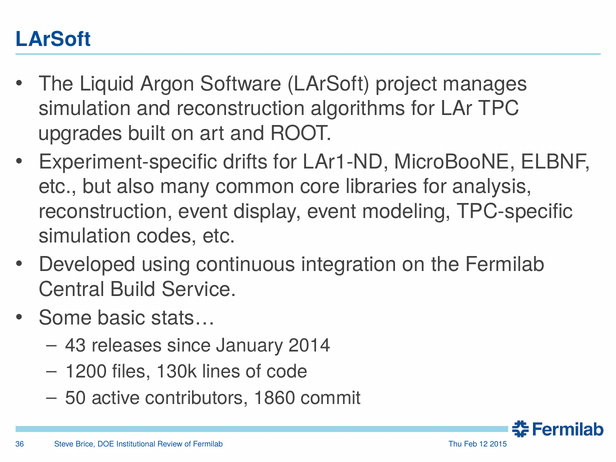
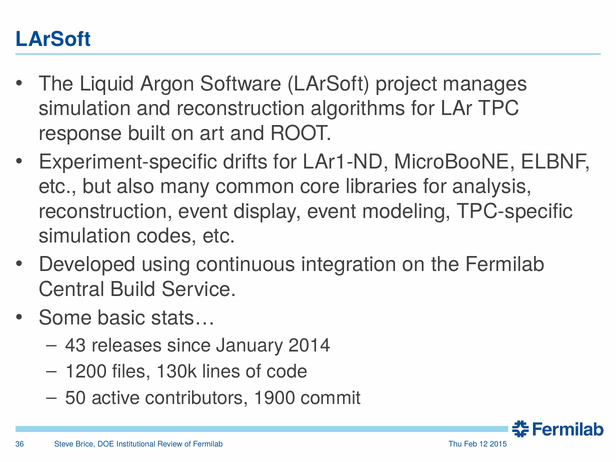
upgrades: upgrades -> response (80, 133)
1860: 1860 -> 1900 (275, 398)
